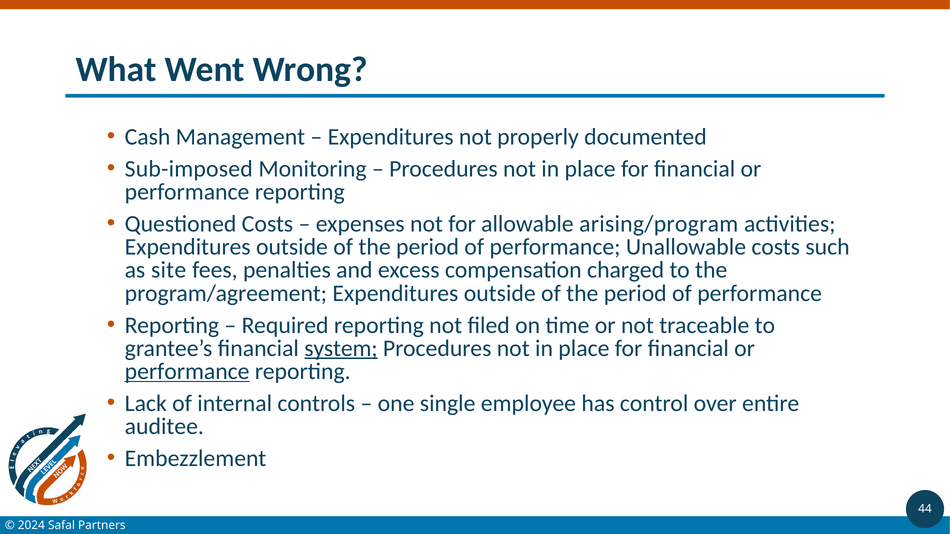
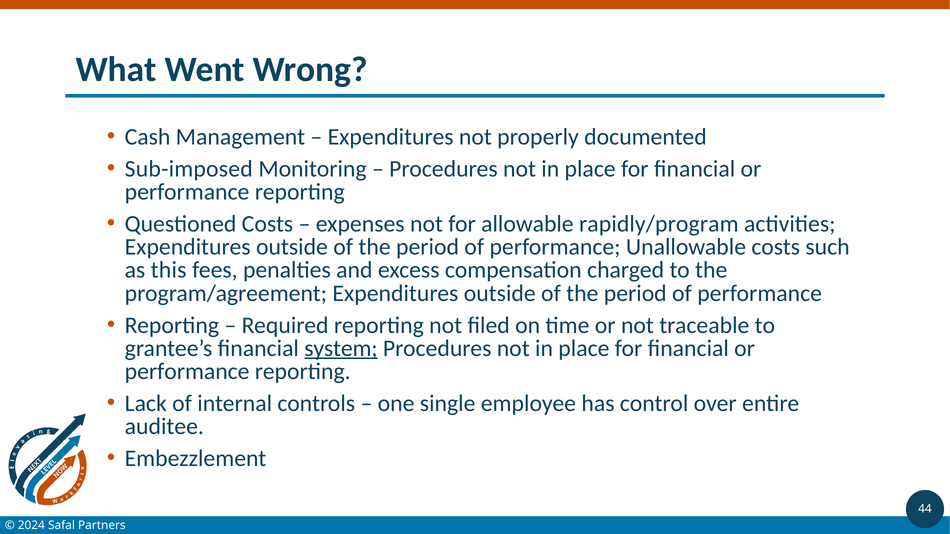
arising/program: arising/program -> rapidly/program (659, 224)
site: site -> this (169, 270)
performance underline: present -> none (187, 372)
